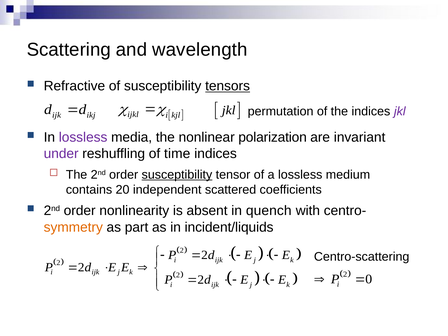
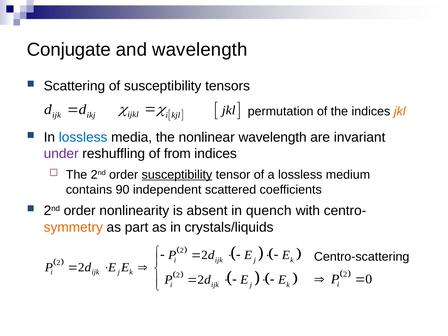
Scattering: Scattering -> Conjugate (69, 50)
Refractive: Refractive -> Scattering (74, 86)
tensors underline: present -> none (228, 86)
jkl colour: purple -> orange (400, 111)
lossless colour: purple -> blue (83, 137)
nonlinear polarization: polarization -> wavelength (273, 137)
time: time -> from (177, 154)
20: 20 -> 90 (123, 190)
incident/liquids: incident/liquids -> crystals/liquids (229, 227)
